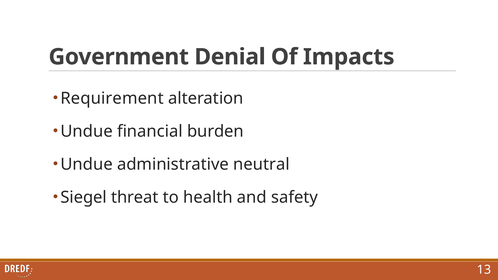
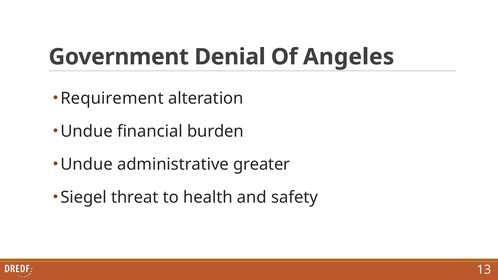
Impacts: Impacts -> Angeles (349, 57)
neutral: neutral -> greater (262, 164)
